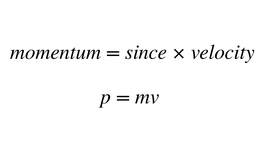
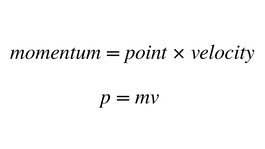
since: since -> point (146, 52)
